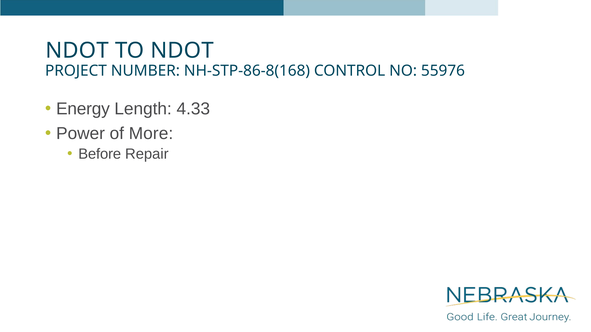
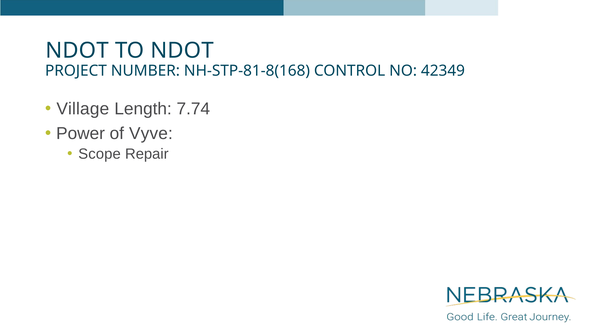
NH-STP-86-8(168: NH-STP-86-8(168 -> NH-STP-81-8(168 (247, 71)
55976: 55976 -> 42349 (443, 71)
Energy: Energy -> Village (83, 109)
4.33: 4.33 -> 7.74 (193, 109)
More: More -> Vyve (151, 134)
Before: Before -> Scope (100, 154)
